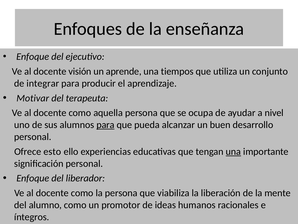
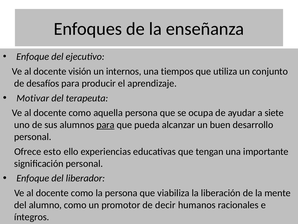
aprende: aprende -> internos (124, 71)
integrar: integrar -> desafíos (43, 83)
nivel: nivel -> siete (274, 113)
una underline: present -> none (233, 151)
ideas: ideas -> decir (165, 205)
